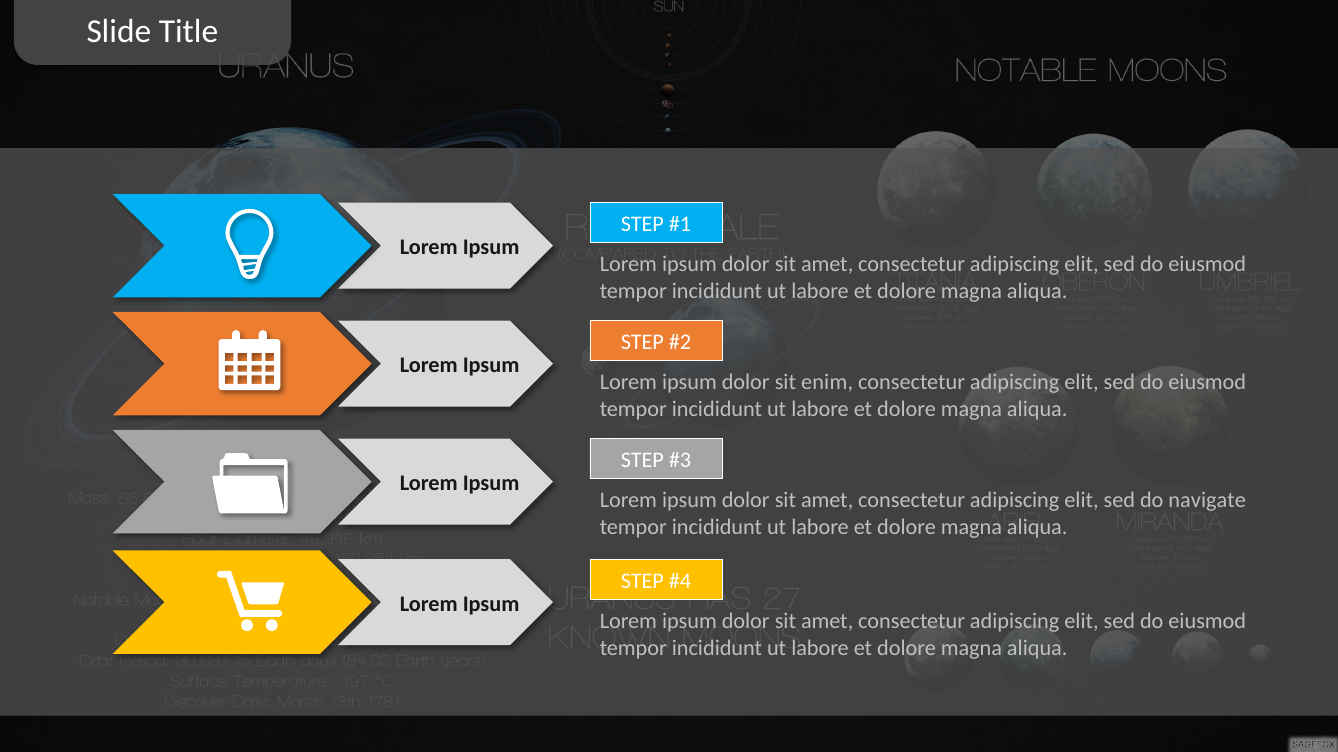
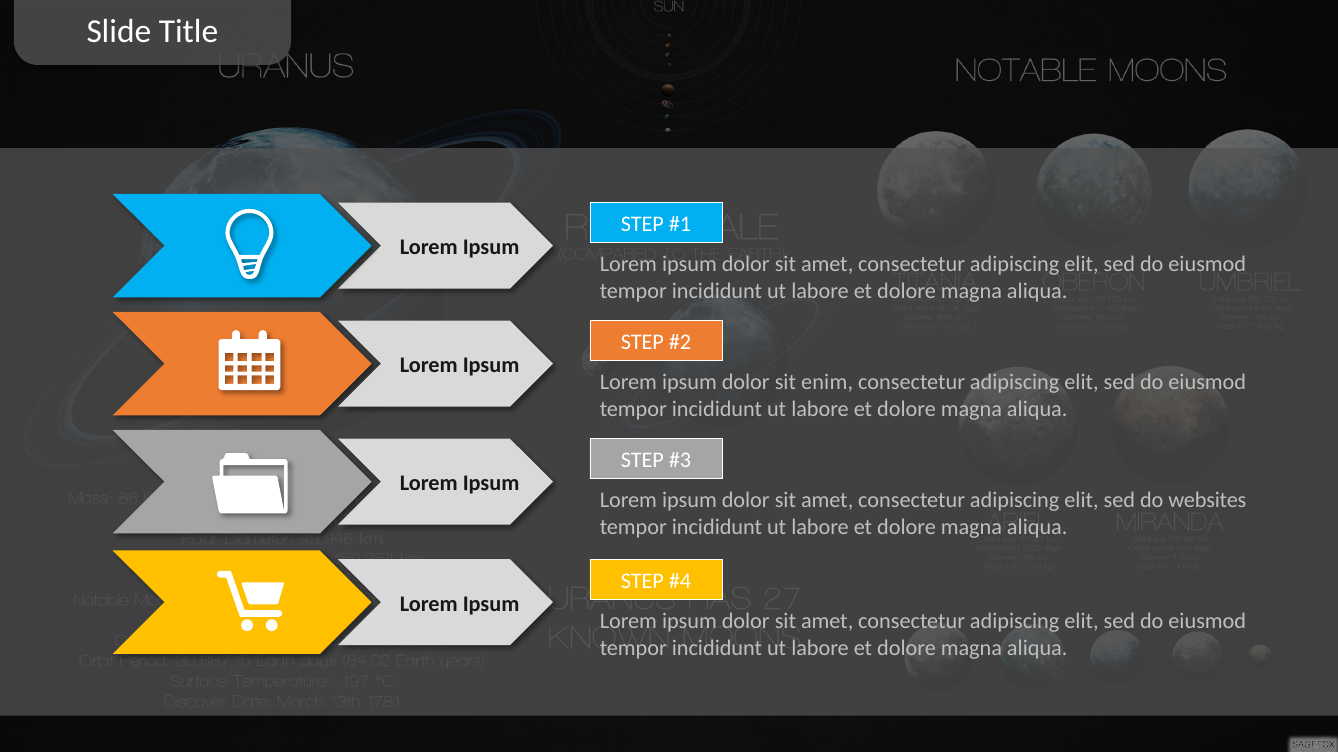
navigate: navigate -> websites (1207, 501)
